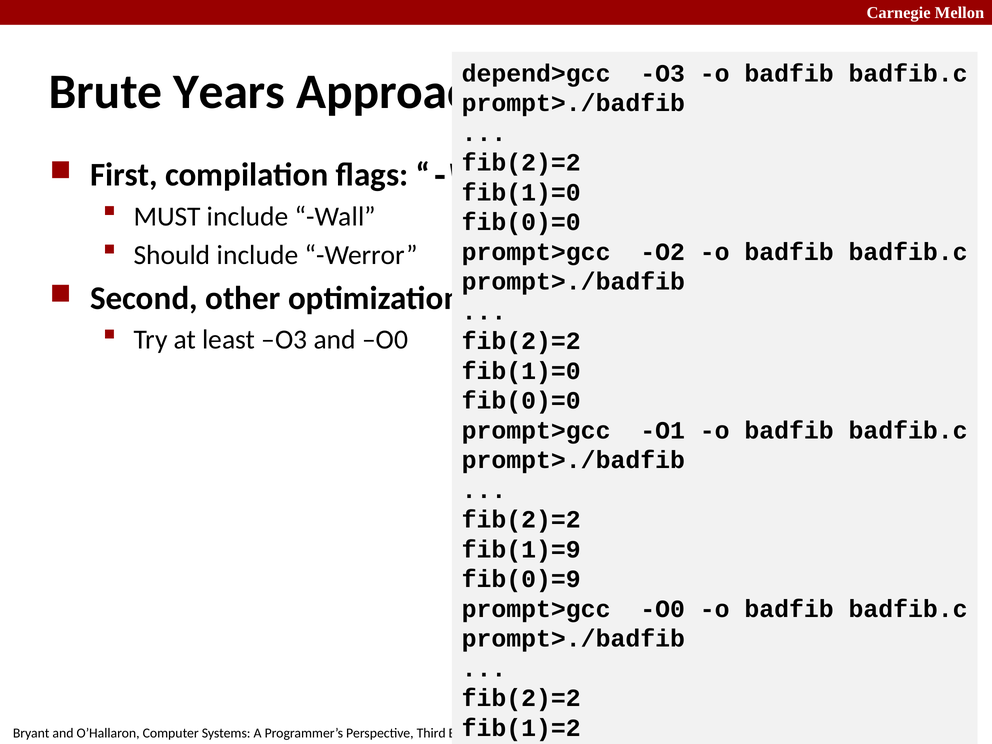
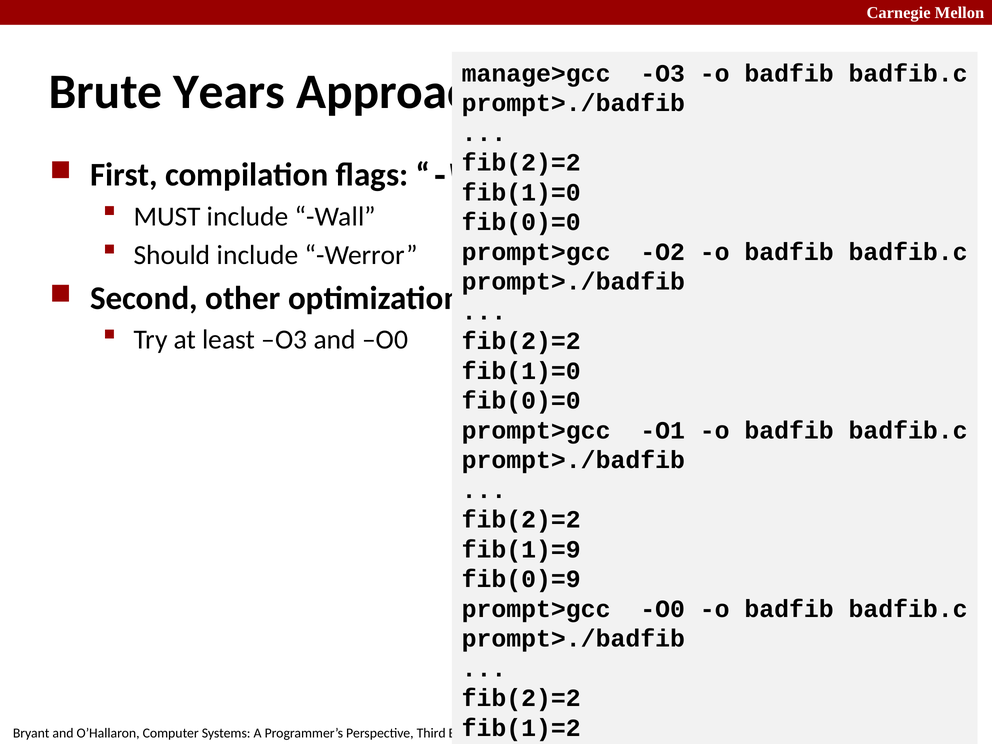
depend>gcc: depend>gcc -> manage>gcc (536, 73)
